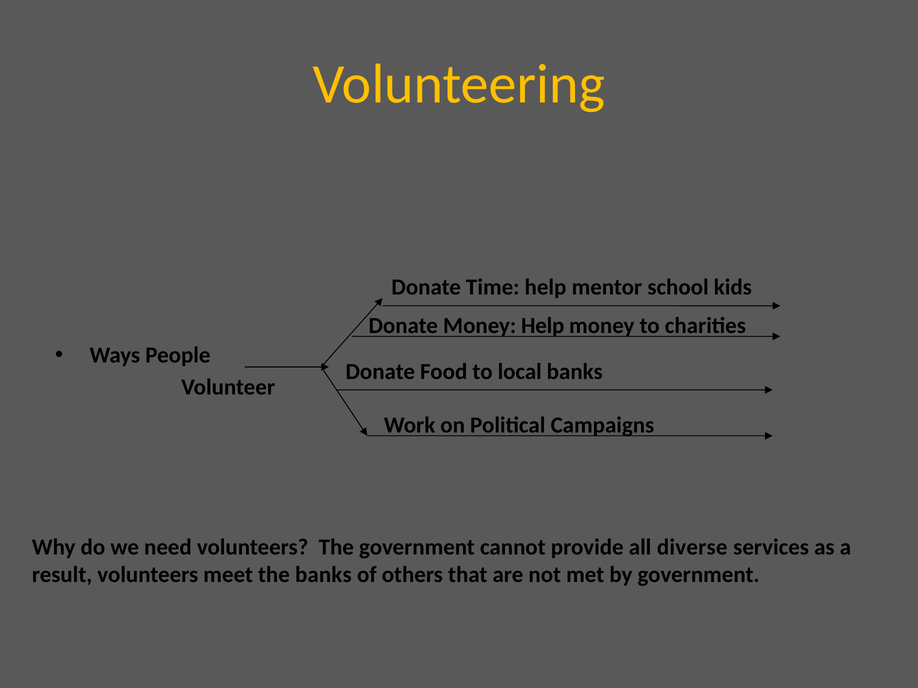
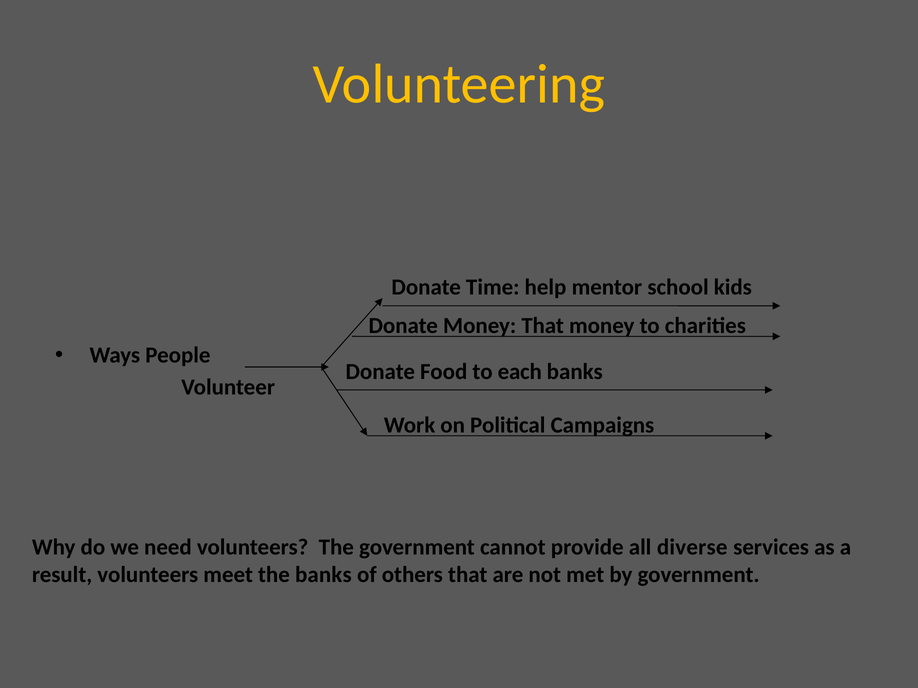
Money Help: Help -> That (543, 326)
local: local -> each (520, 372)
